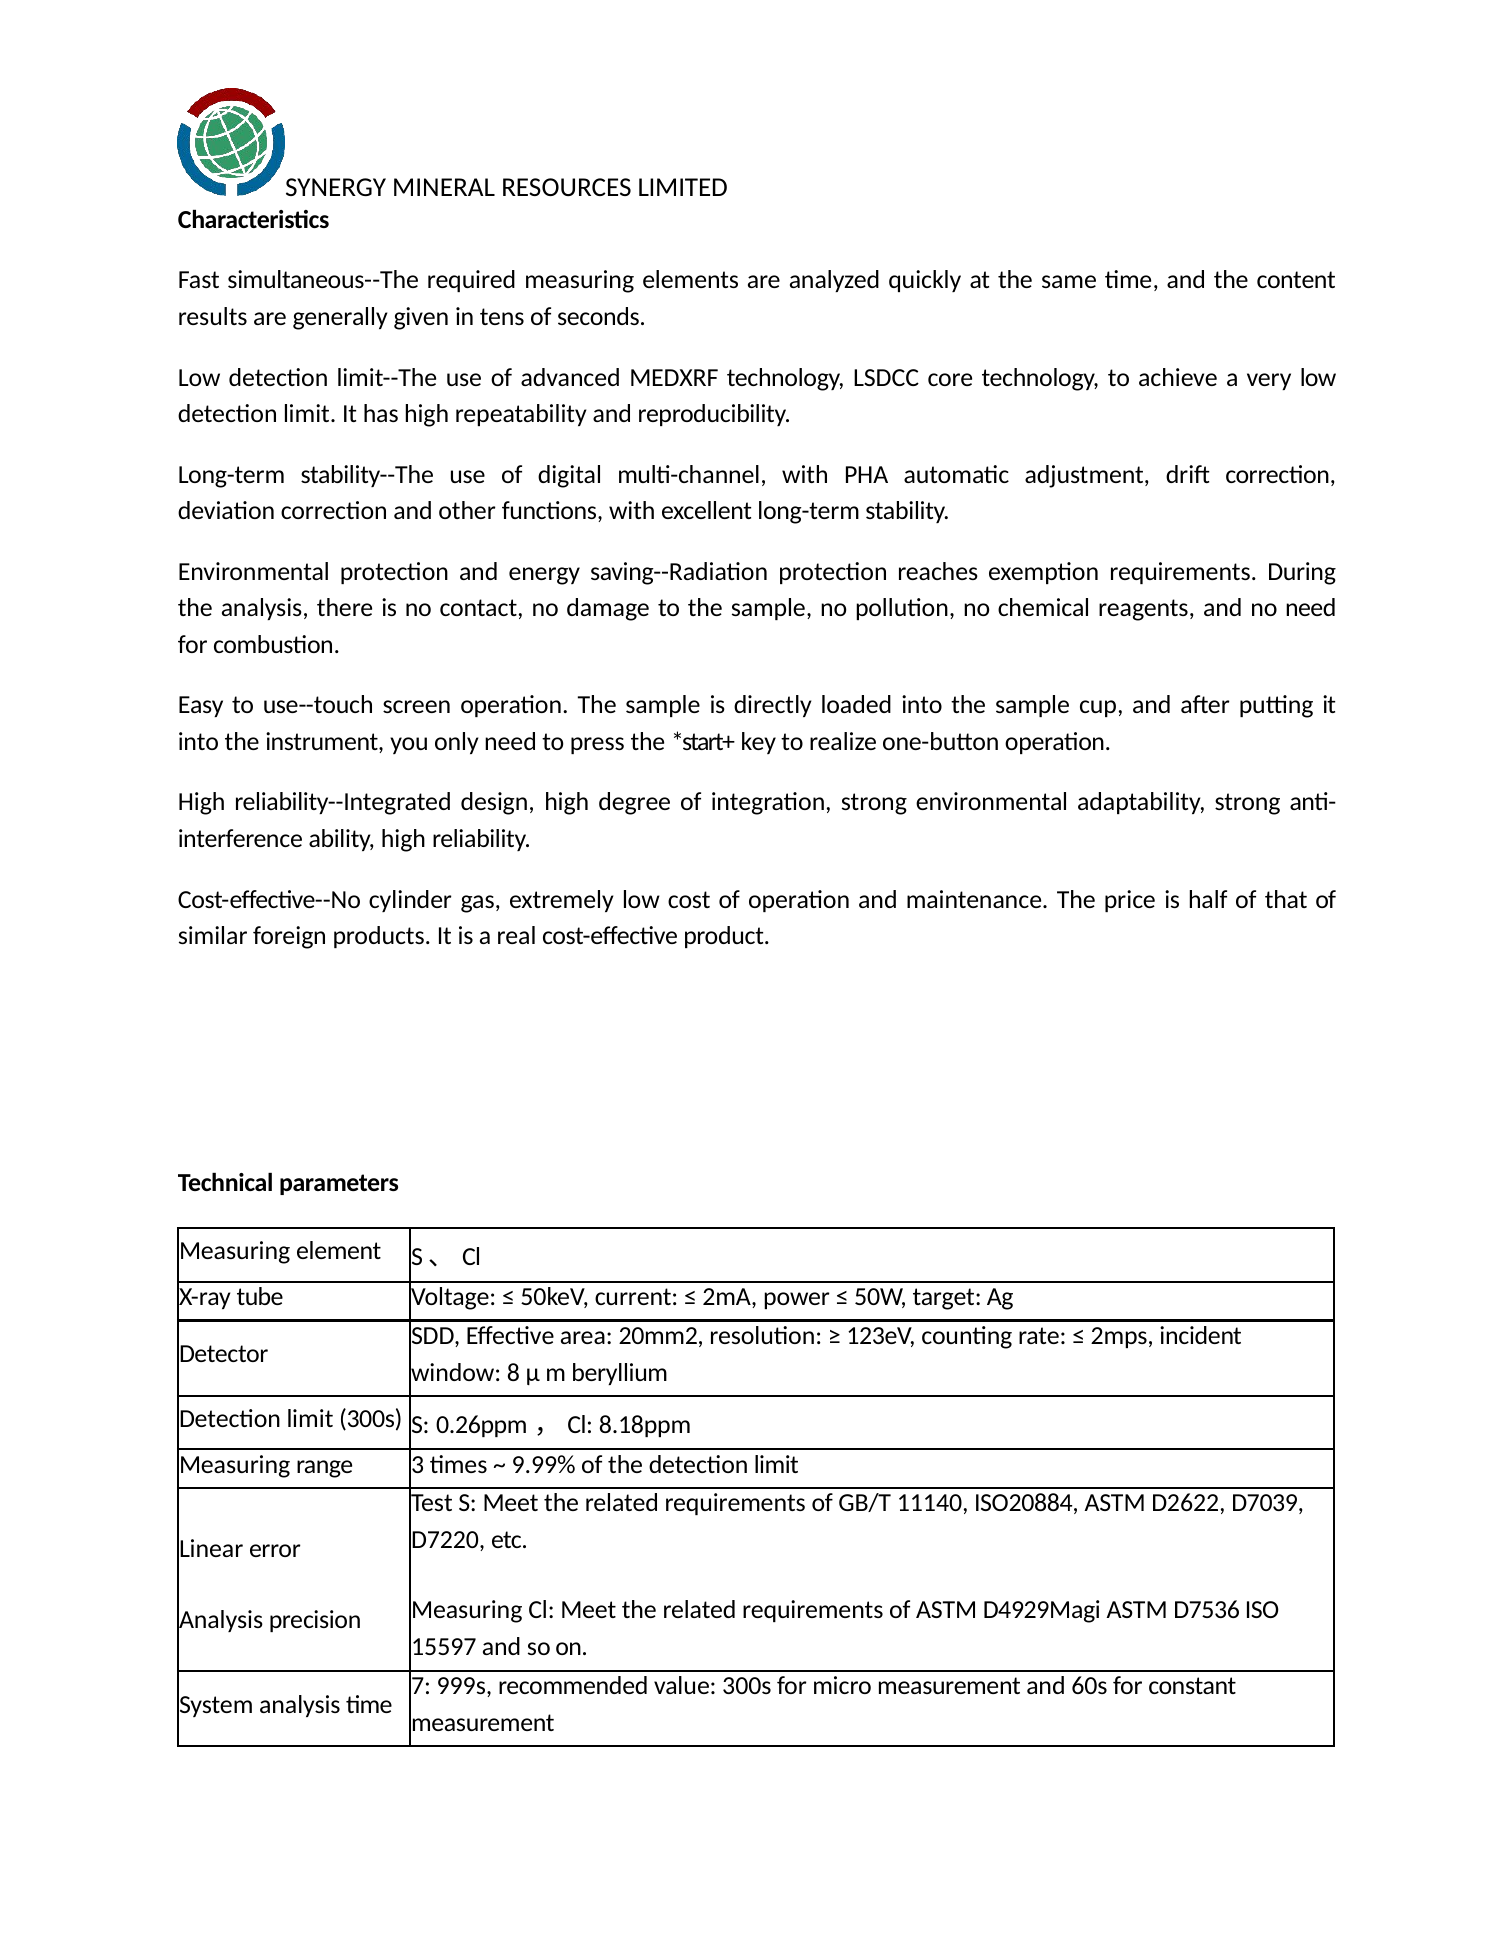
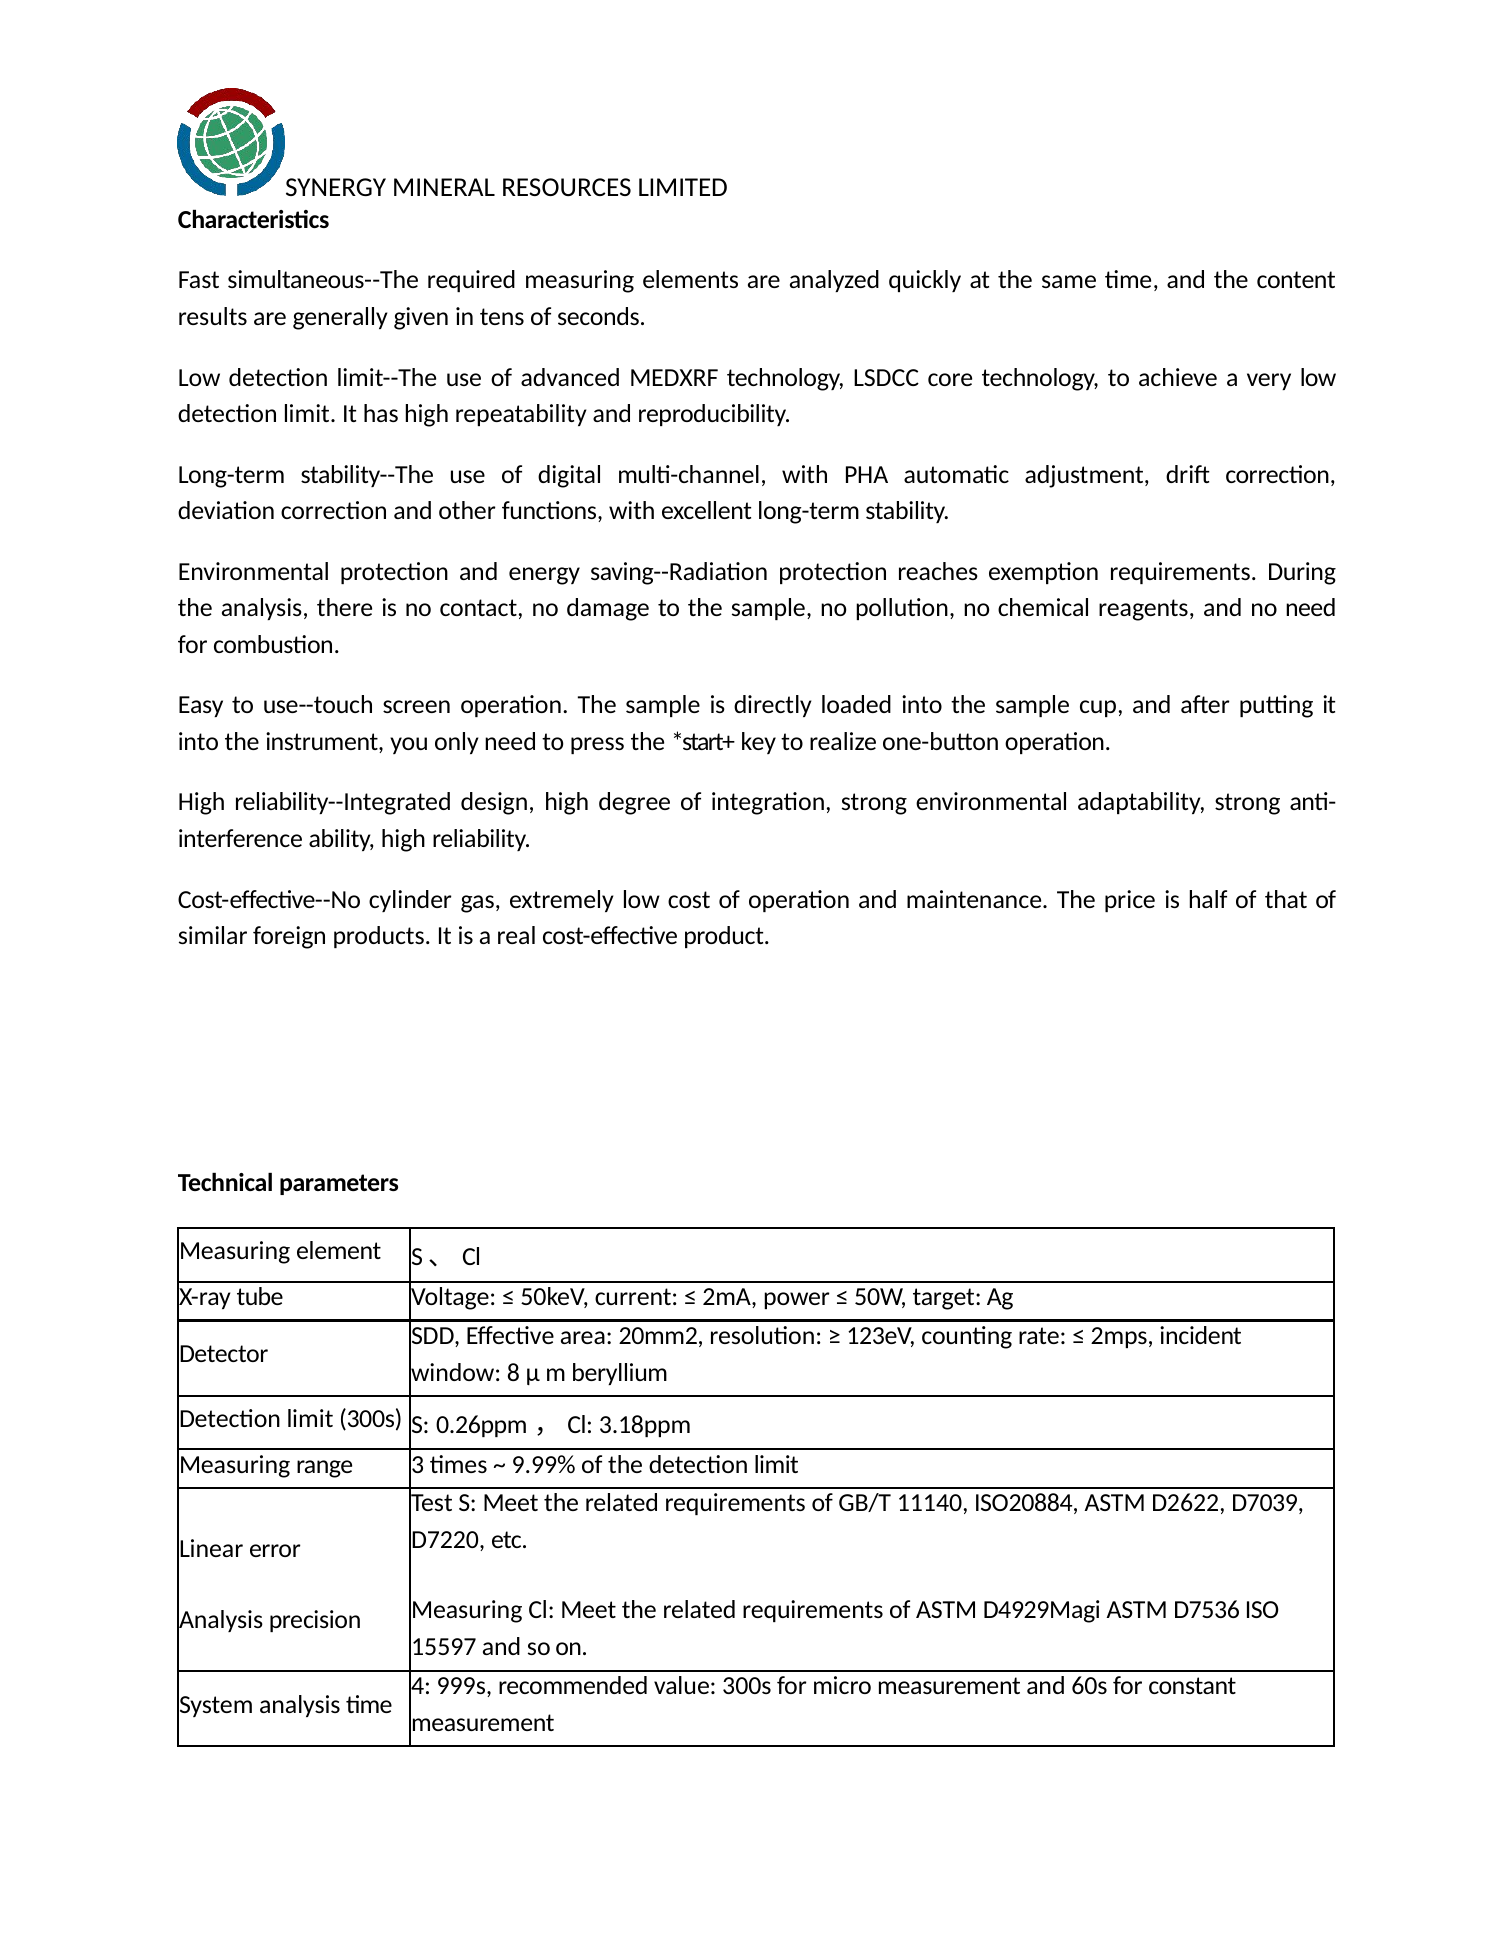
8.18ppm: 8.18ppm -> 3.18ppm (645, 1425)
7: 7 -> 4 (421, 1687)
